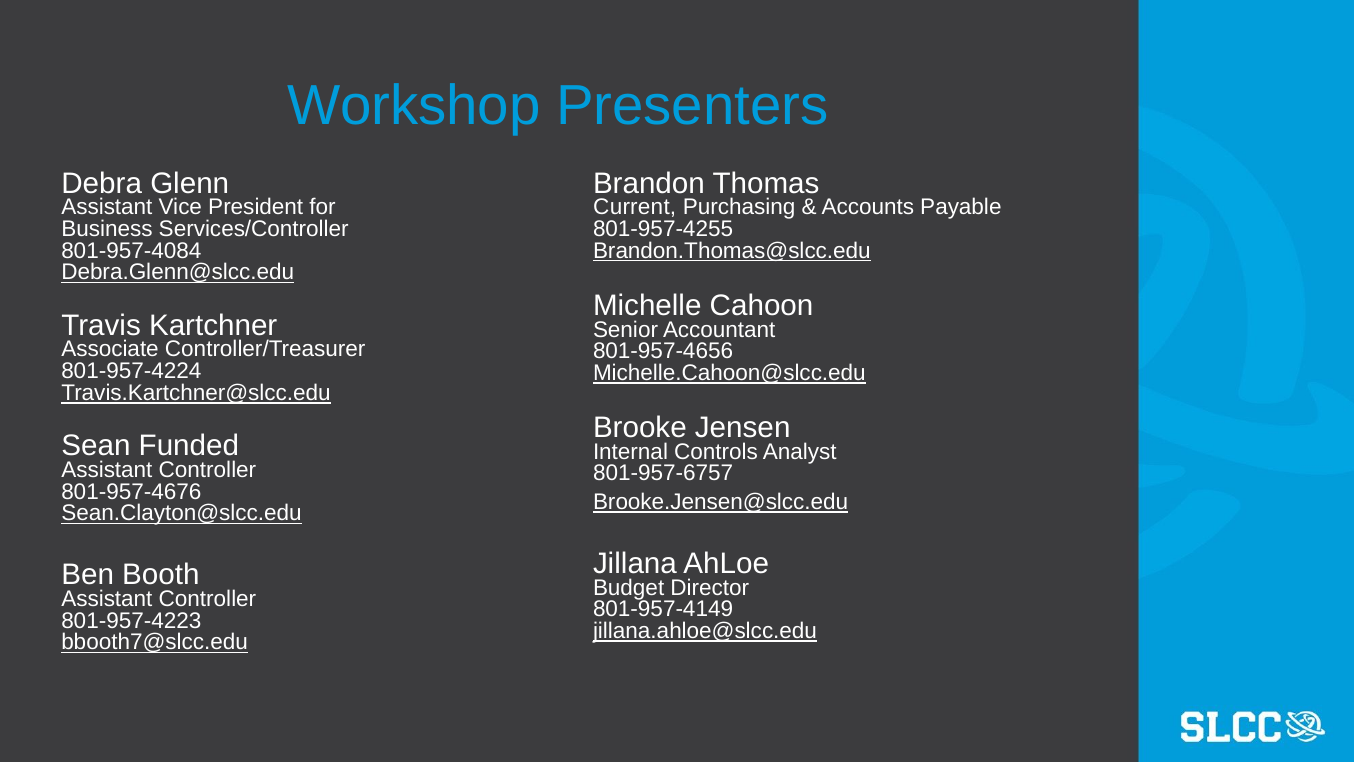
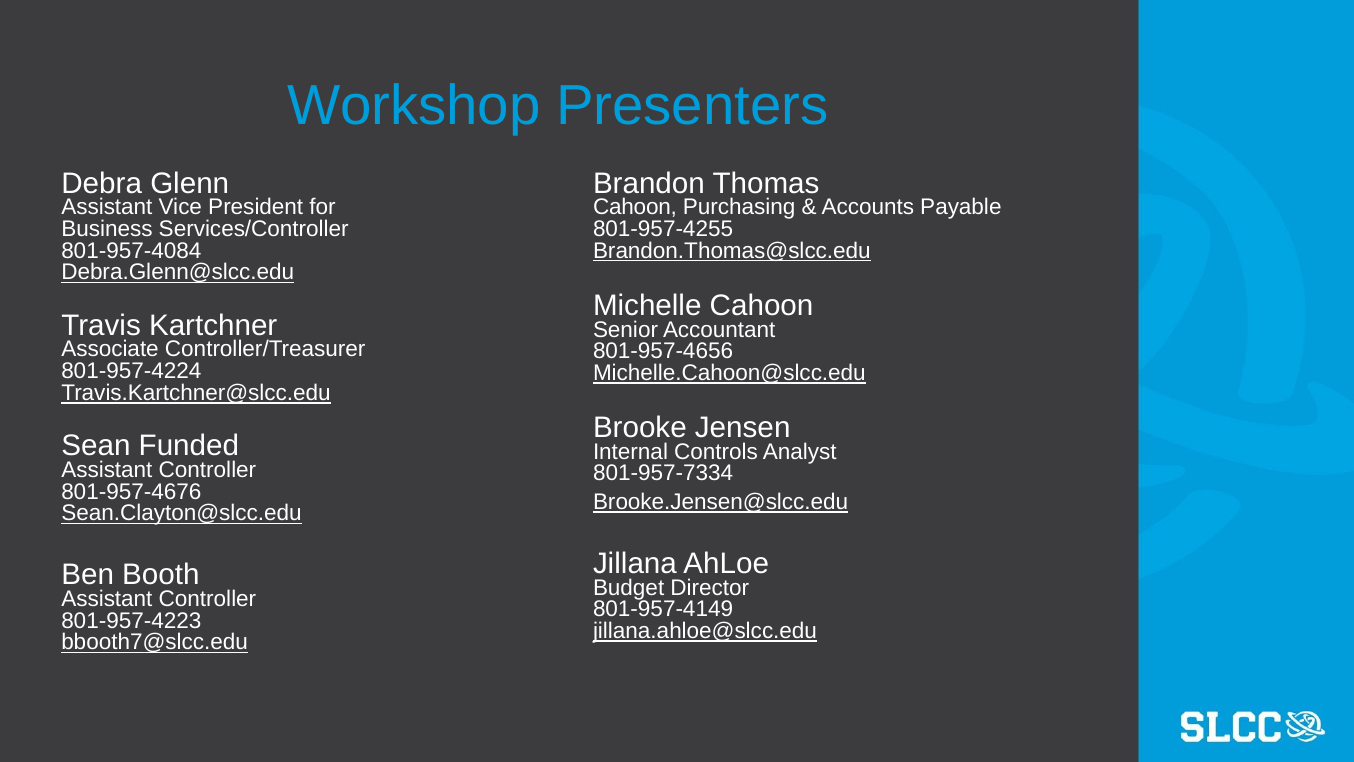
Current: Current -> Cahoon (635, 207)
801-957-6757: 801-957-6757 -> 801-957-7334 (663, 473)
